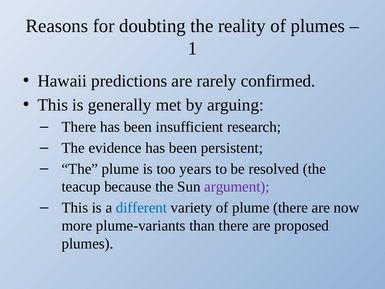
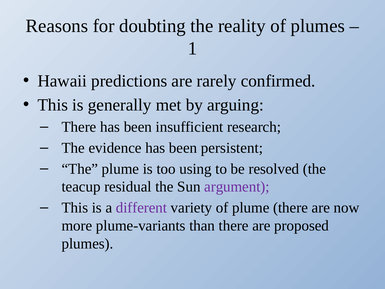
years: years -> using (196, 169)
because: because -> residual (128, 187)
different colour: blue -> purple (141, 208)
